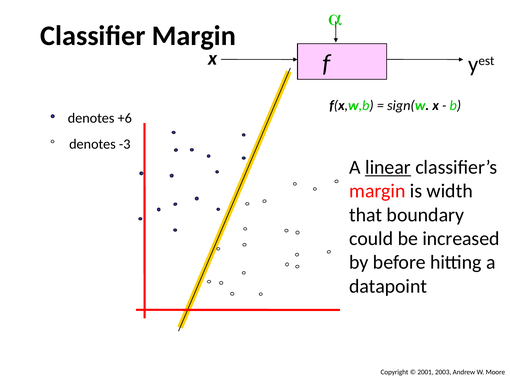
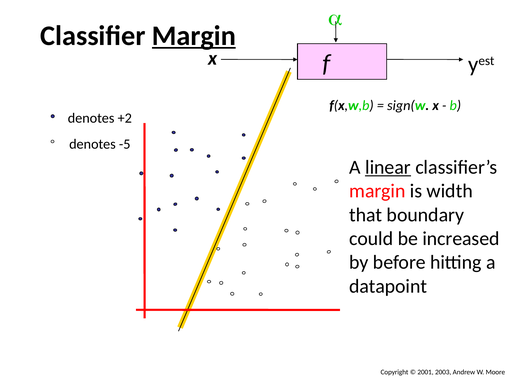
Margin underline: none -> present (194, 36)
+6: +6 -> +2 (125, 118)
-3: -3 -> -5 (125, 144)
